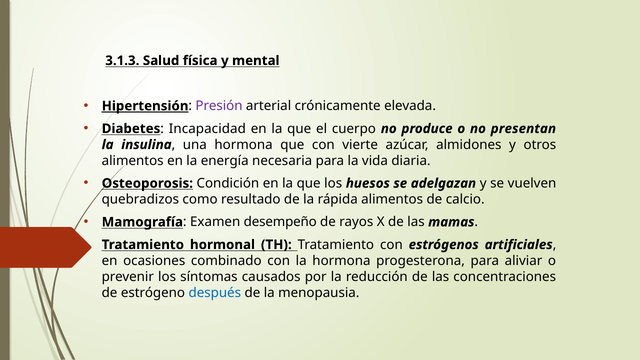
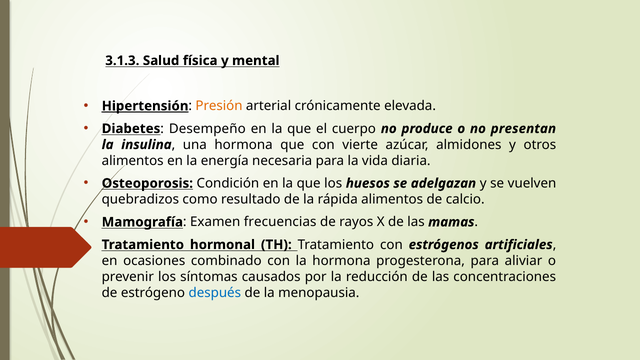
Presión colour: purple -> orange (219, 106)
Incapacidad: Incapacidad -> Desempeño (207, 129)
desempeño: desempeño -> frecuencias (280, 222)
